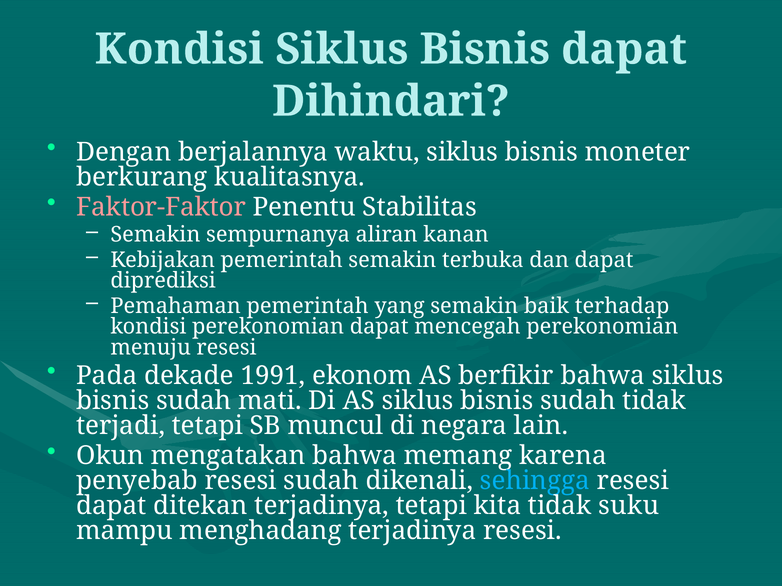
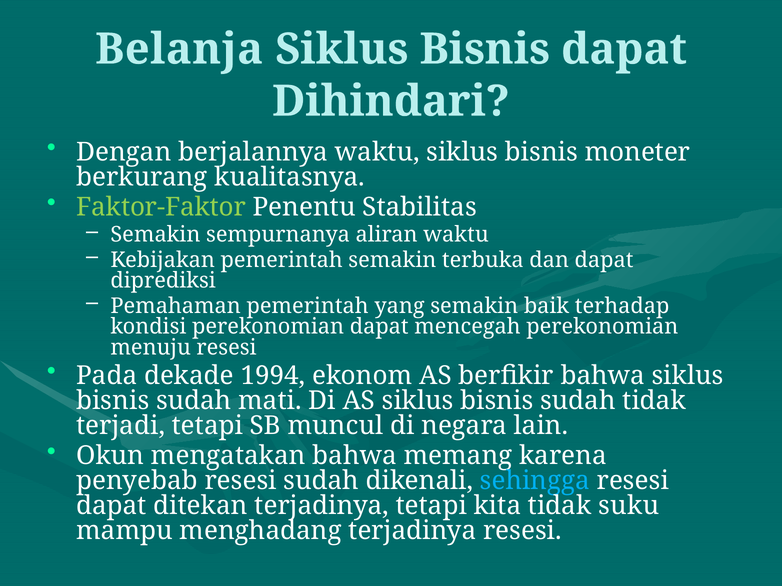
Kondisi: Kondisi -> Belanja (179, 49)
Faktor-Faktor colour: pink -> light green (161, 207)
aliran kanan: kanan -> waktu (456, 235)
1991: 1991 -> 1994 (273, 376)
